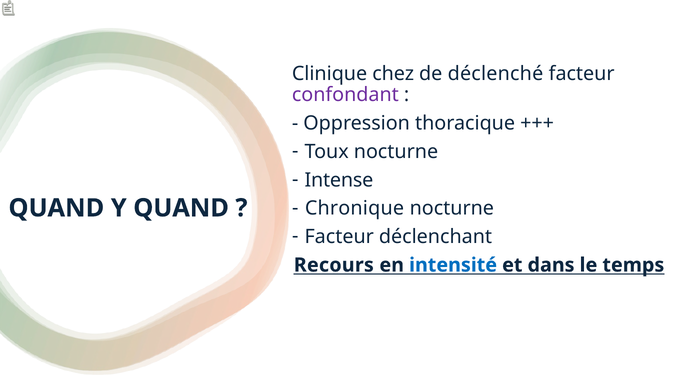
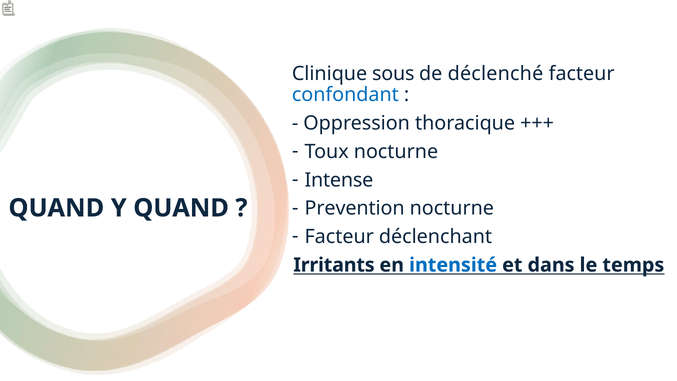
chez: chez -> sous (393, 74)
confondant colour: purple -> blue (345, 95)
Chronique: Chronique -> Prevention (355, 208)
Recours: Recours -> Irritants (334, 265)
